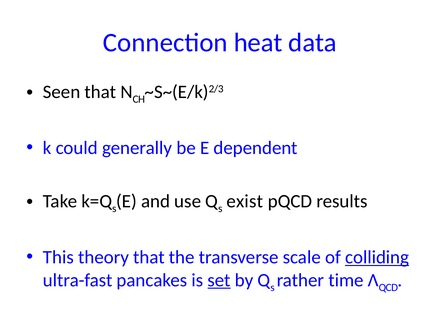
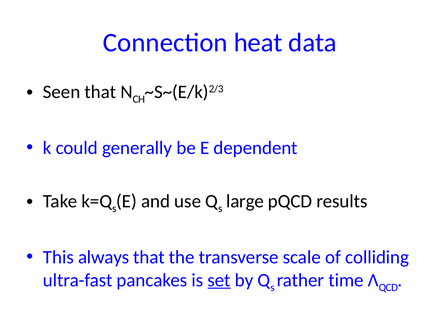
exist: exist -> large (245, 201)
theory: theory -> always (104, 257)
colliding underline: present -> none (377, 257)
